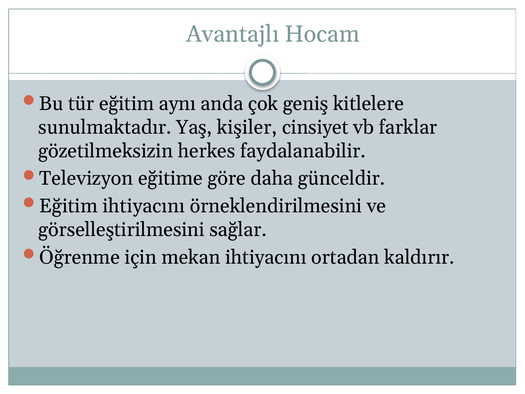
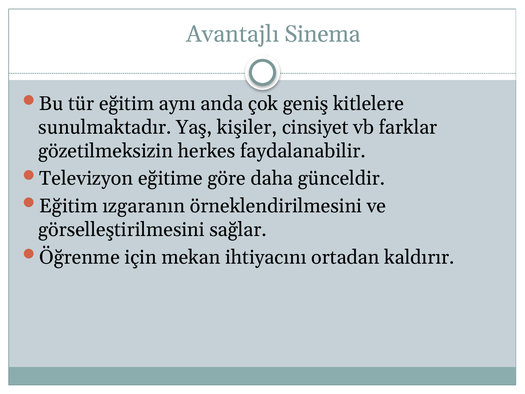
Hocam: Hocam -> Sinema (322, 34)
Eğitim ihtiyacını: ihtiyacını -> ızgaranın (144, 206)
